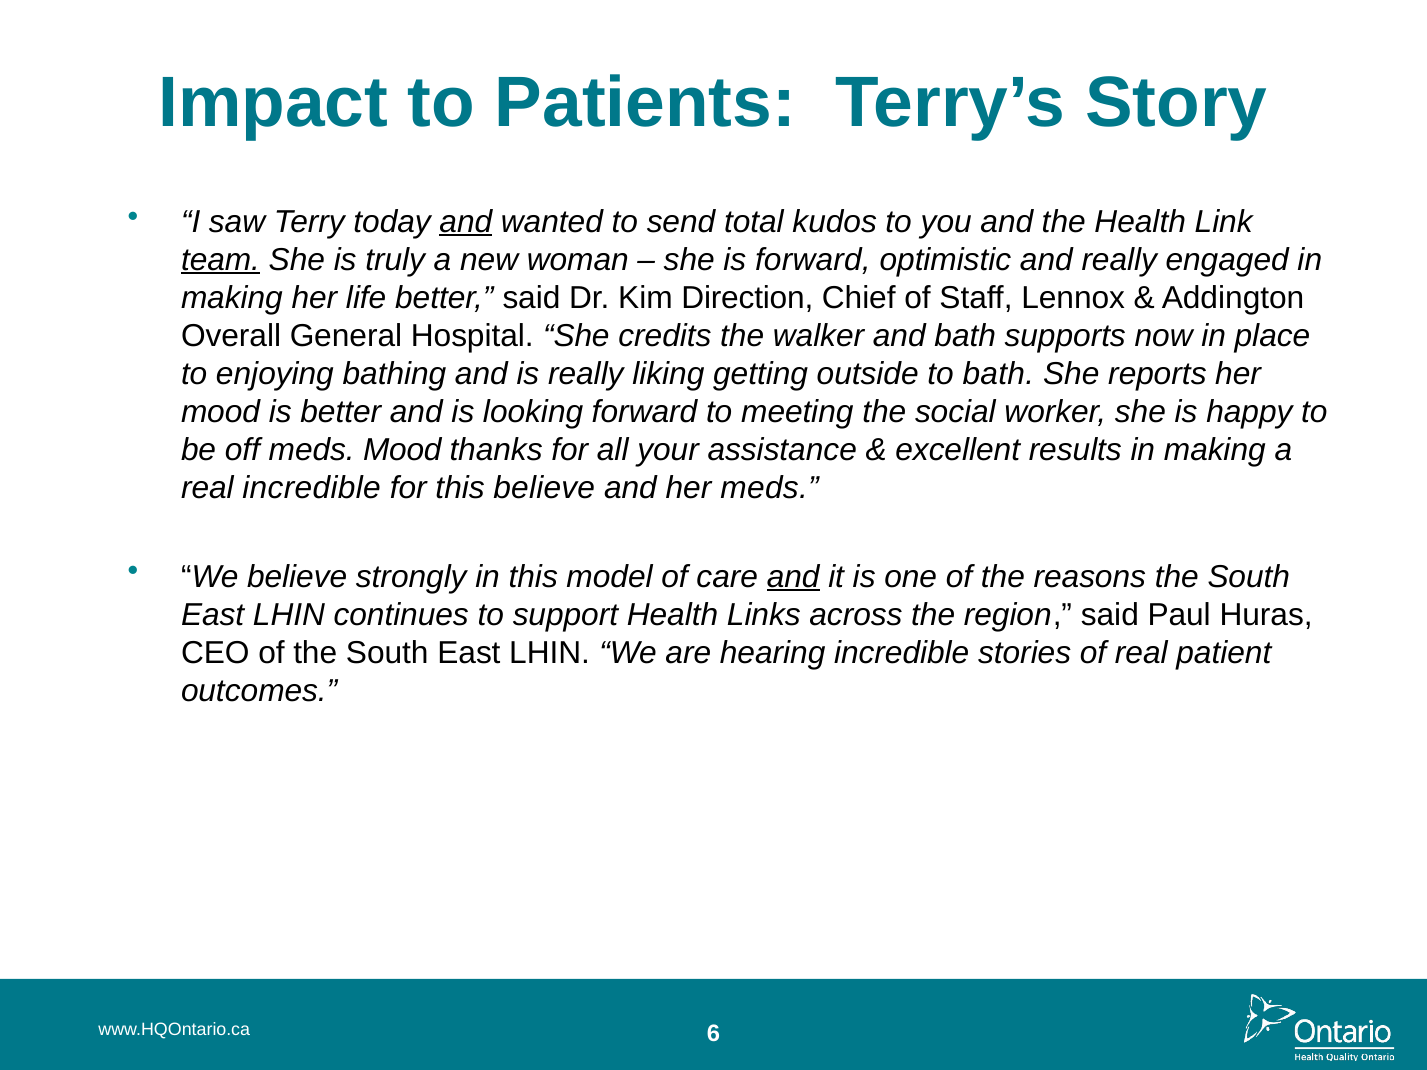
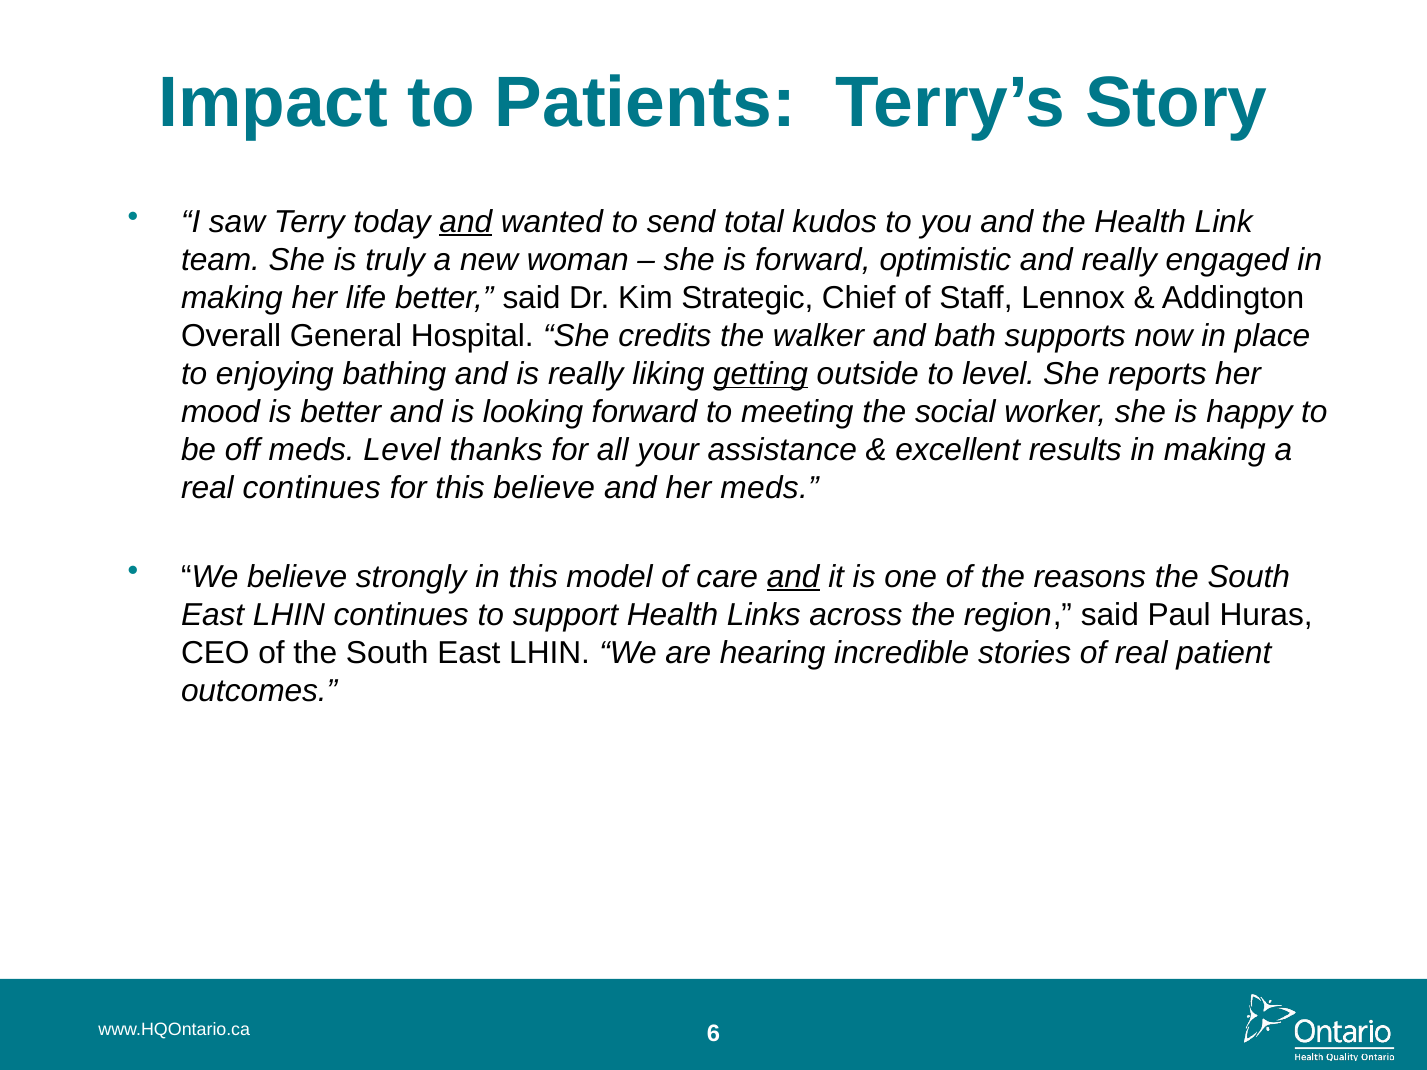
team underline: present -> none (221, 260)
Direction: Direction -> Strategic (747, 298)
getting underline: none -> present (761, 374)
to bath: bath -> level (999, 374)
meds Mood: Mood -> Level (402, 450)
real incredible: incredible -> continues (312, 488)
